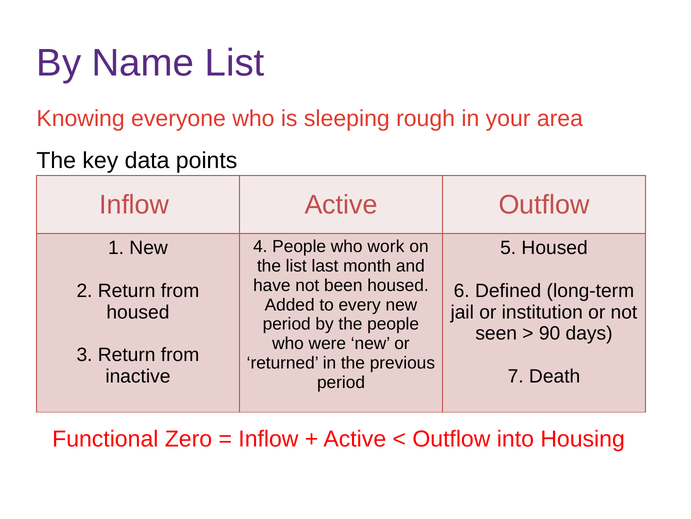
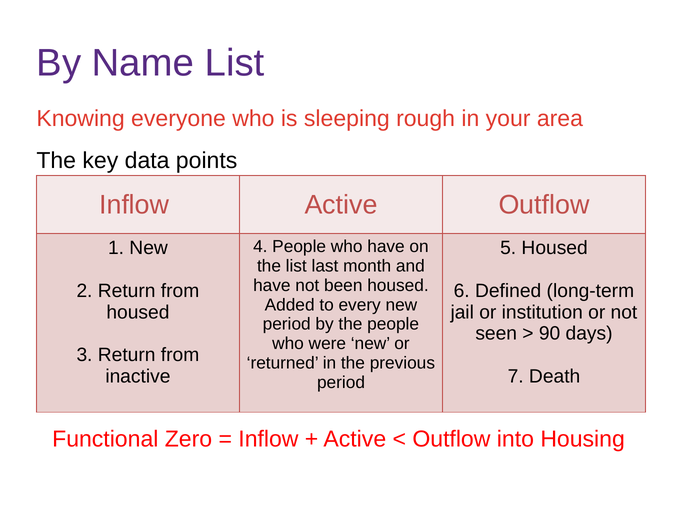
who work: work -> have (386, 246)
